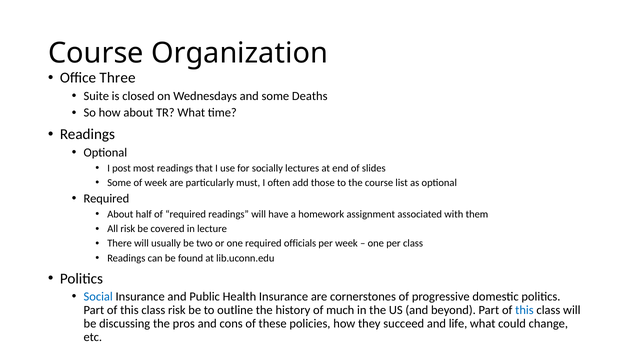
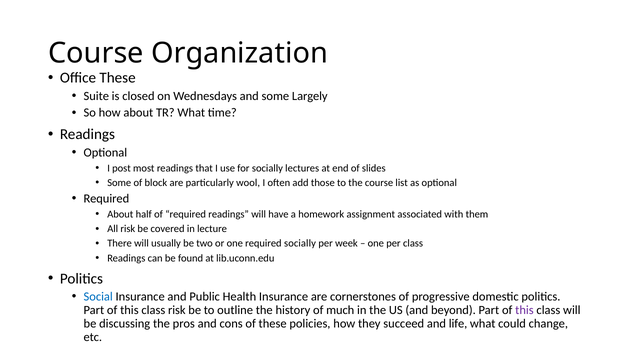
Office Three: Three -> These (118, 78)
Deaths: Deaths -> Largely (310, 96)
of week: week -> block (156, 183)
must: must -> wool (248, 183)
required officials: officials -> socially (300, 243)
this colour: blue -> purple (524, 310)
